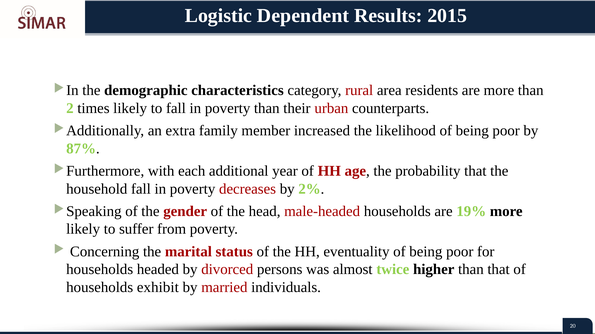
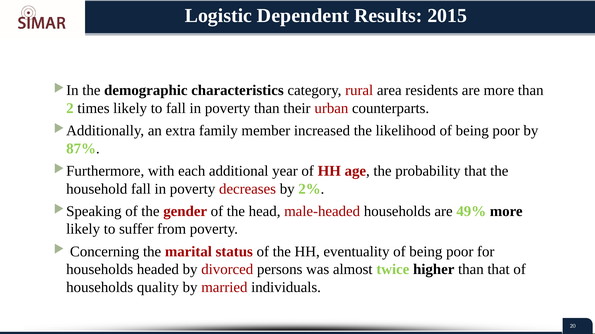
19%: 19% -> 49% (471, 212)
exhibit: exhibit -> quality (158, 288)
